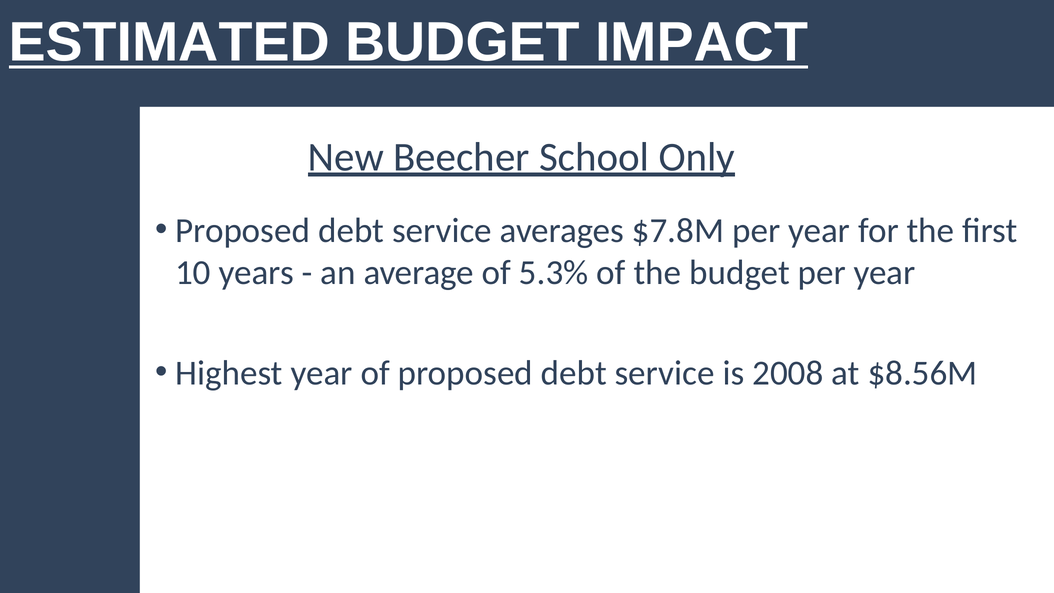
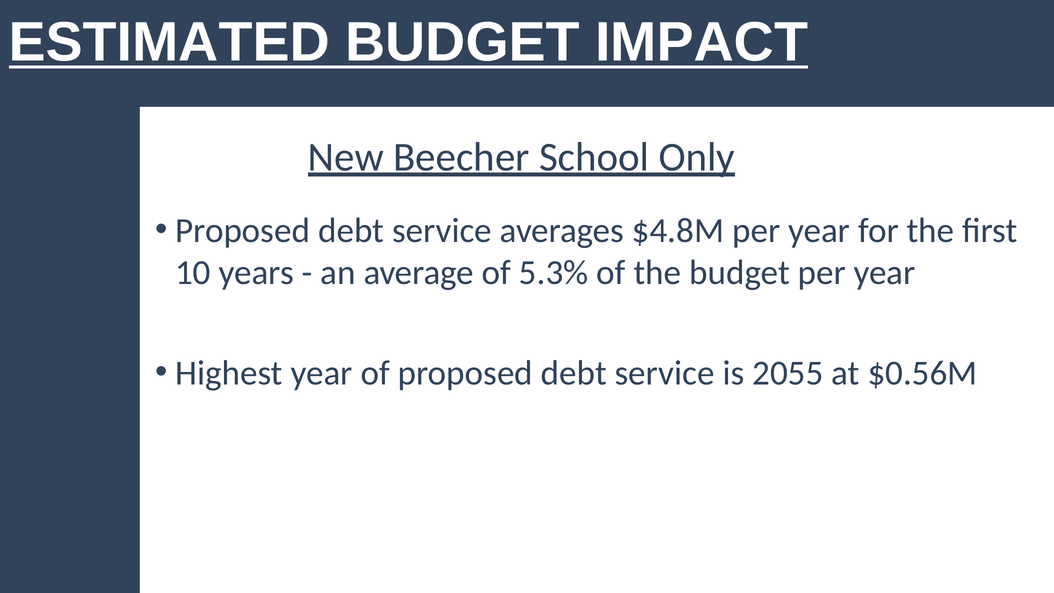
$7.8M: $7.8M -> $4.8M (678, 230)
2008: 2008 -> 2055 (788, 373)
$8.56M: $8.56M -> $0.56M (922, 373)
